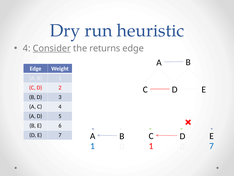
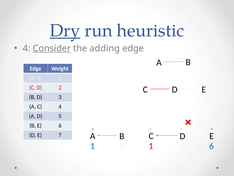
Dry underline: none -> present (65, 30)
returns: returns -> adding (105, 48)
0 7: 7 -> 6 (212, 146)
